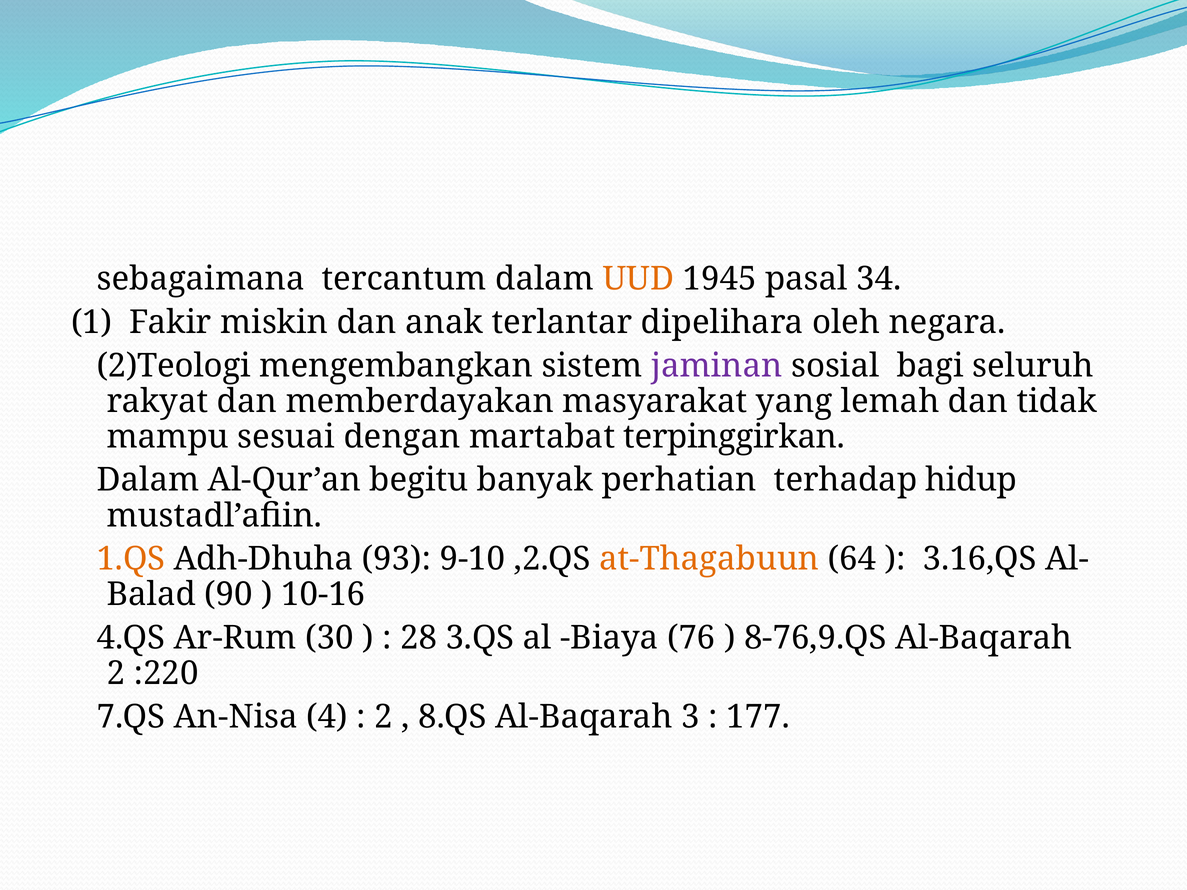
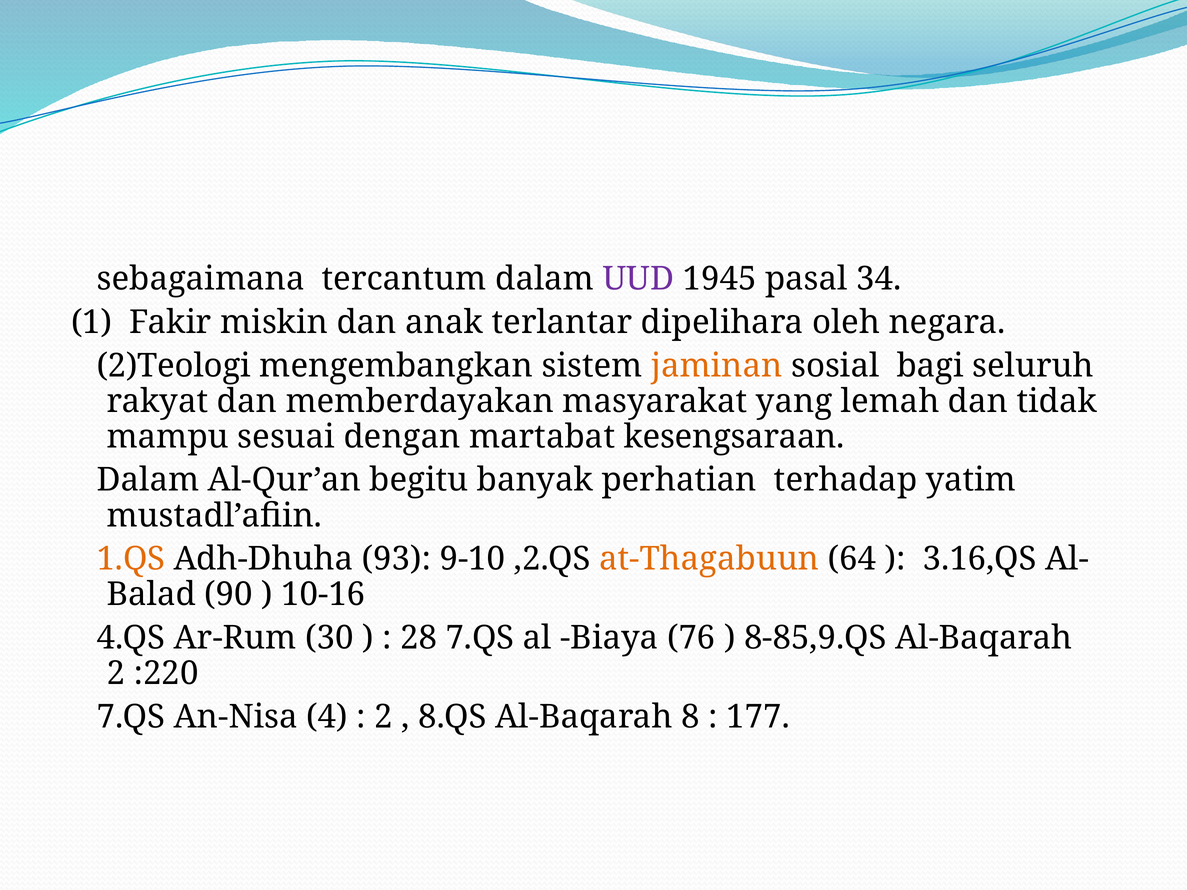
UUD colour: orange -> purple (638, 279)
jaminan colour: purple -> orange (717, 366)
terpinggirkan: terpinggirkan -> kesengsaraan (734, 437)
hidup: hidup -> yatim (971, 480)
28 3.QS: 3.QS -> 7.QS (480, 638)
8-76,9.QS: 8-76,9.QS -> 8-85,9.QS (815, 638)
3: 3 -> 8 (690, 717)
